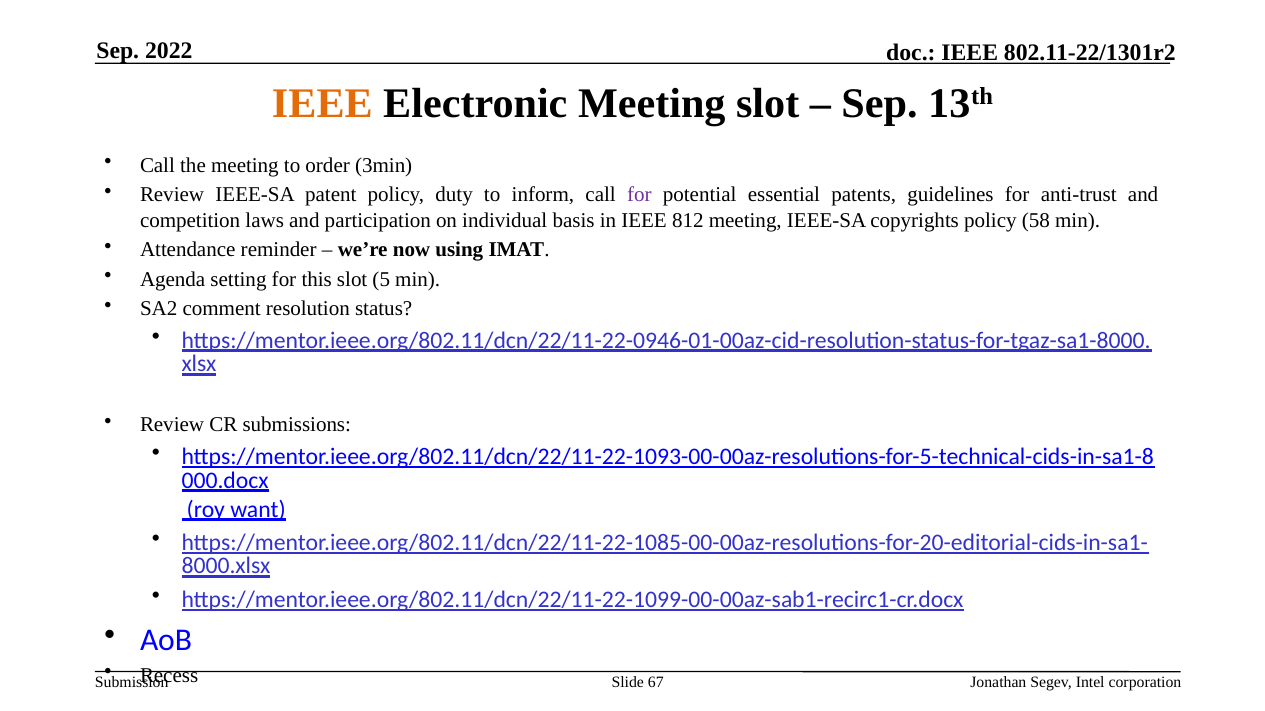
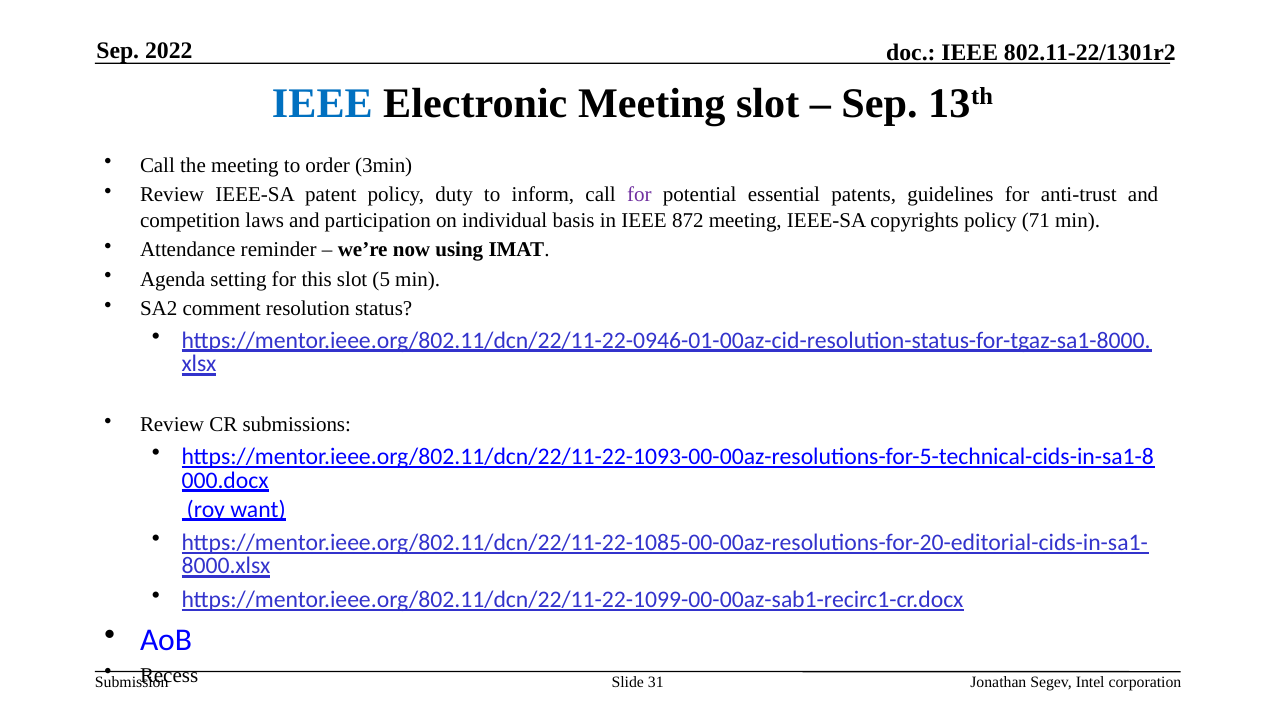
IEEE colour: orange -> blue (322, 103)
812: 812 -> 872 (688, 220)
58: 58 -> 71 (1036, 220)
67: 67 -> 31 (656, 682)
